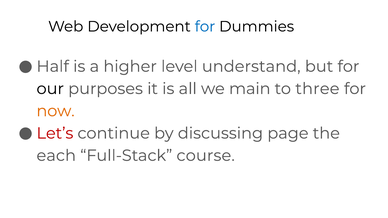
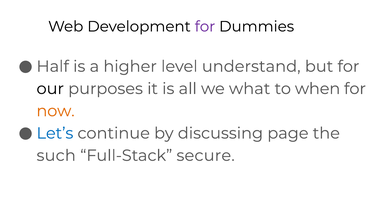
for colour: blue -> purple (205, 27)
main: main -> what (250, 89)
three: three -> when (318, 89)
Let’s colour: red -> blue (55, 133)
each: each -> such (56, 156)
course: course -> secure (206, 156)
